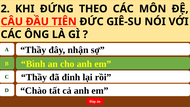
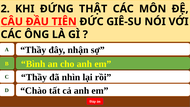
THEO: THEO -> THẬT (93, 9)
đinh: đinh -> nhìn (71, 77)
